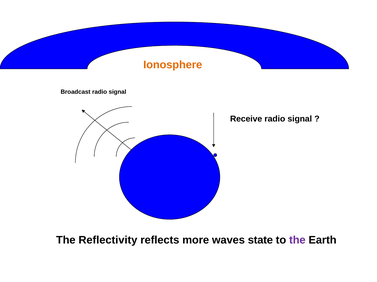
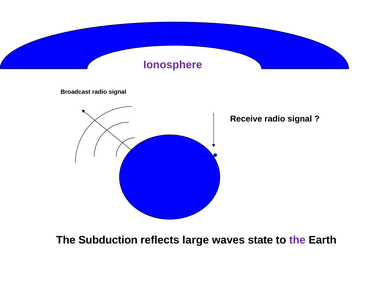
Ionosphere colour: orange -> purple (173, 65)
Reflectivity: Reflectivity -> Subduction (108, 241)
more: more -> large (196, 241)
